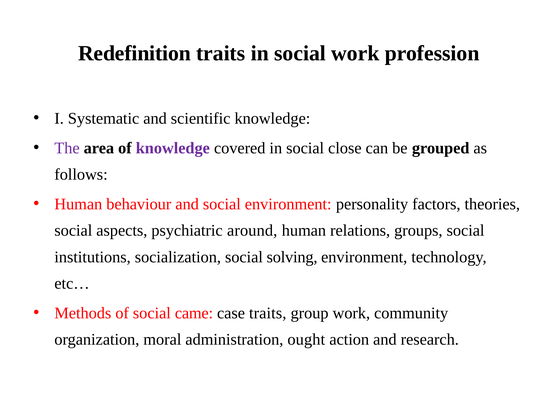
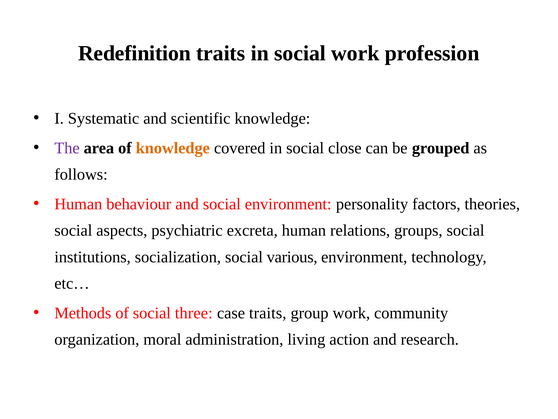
knowledge colour: purple -> orange (173, 148)
around: around -> excreta (252, 230)
solving: solving -> various (292, 257)
came: came -> three (194, 313)
ought: ought -> living (306, 339)
